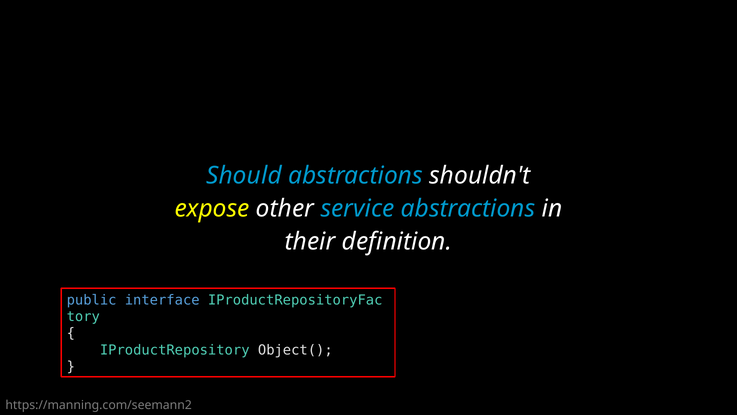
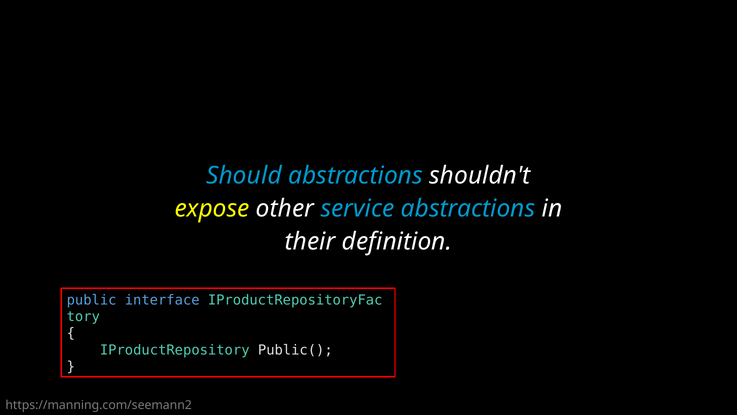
Object(: Object( -> Public( (295, 350)
